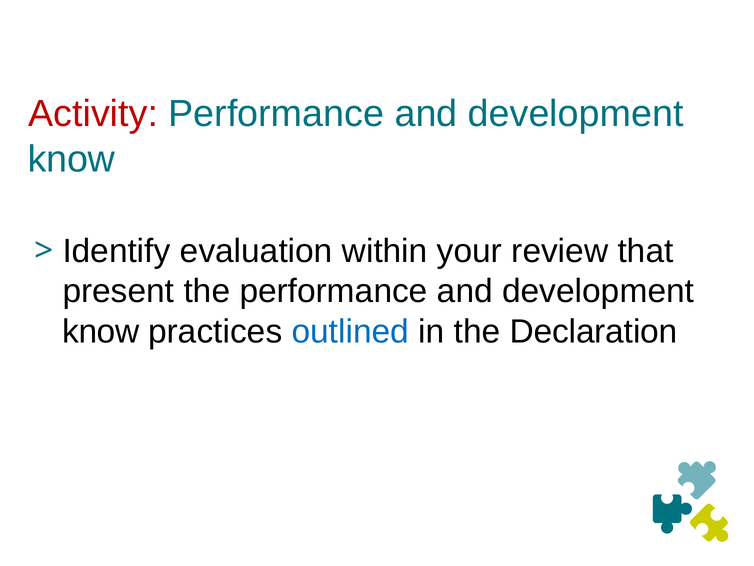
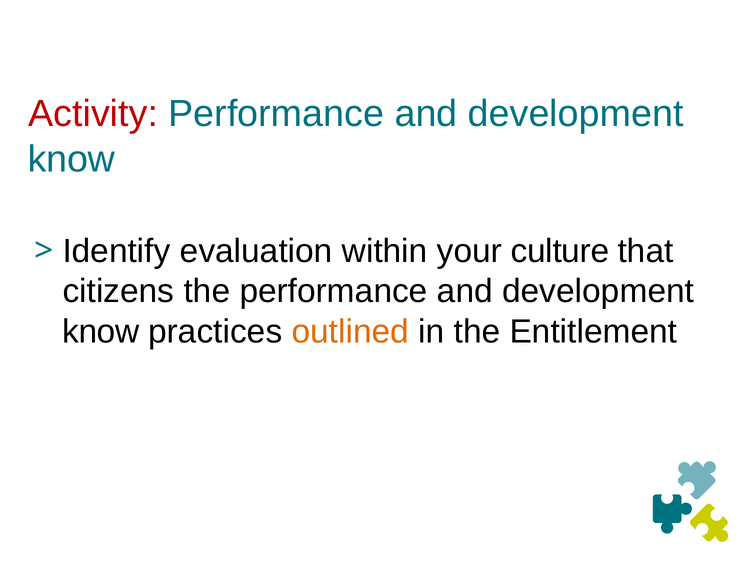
review: review -> culture (560, 251)
present: present -> citizens (118, 291)
outlined colour: blue -> orange (350, 331)
Declaration: Declaration -> Entitlement (593, 331)
